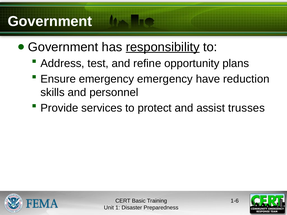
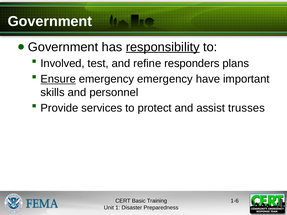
Address: Address -> Involved (63, 64)
opportunity: opportunity -> responders (192, 64)
Ensure underline: none -> present (58, 79)
reduction: reduction -> important (246, 79)
